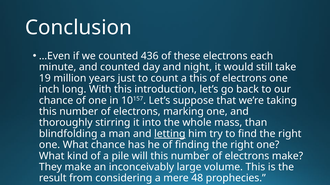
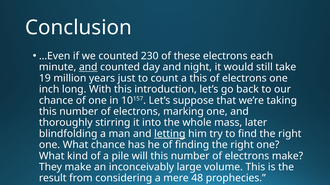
436: 436 -> 230 (150, 56)
and underline: none -> present (88, 67)
than: than -> later (256, 123)
